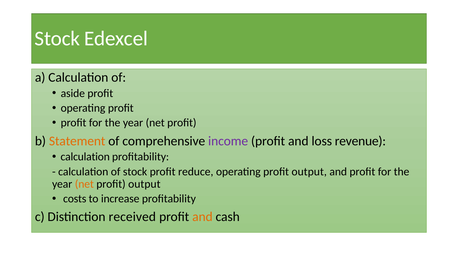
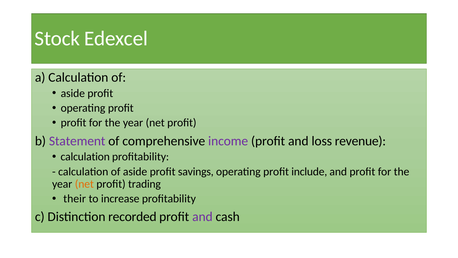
Statement colour: orange -> purple (77, 141)
of stock: stock -> aside (135, 171)
reduce: reduce -> savings (196, 171)
operating profit output: output -> include (309, 171)
output: output -> trading (144, 184)
costs: costs -> their (75, 198)
received: received -> recorded (132, 217)
and colour: orange -> purple (202, 217)
